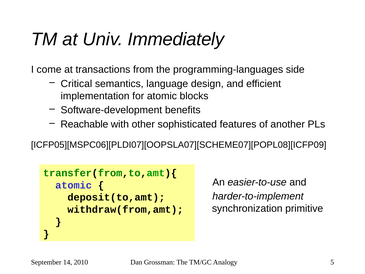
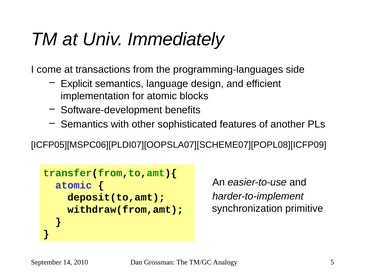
Critical: Critical -> Explicit (76, 84)
Reachable: Reachable -> Semantics (84, 124)
